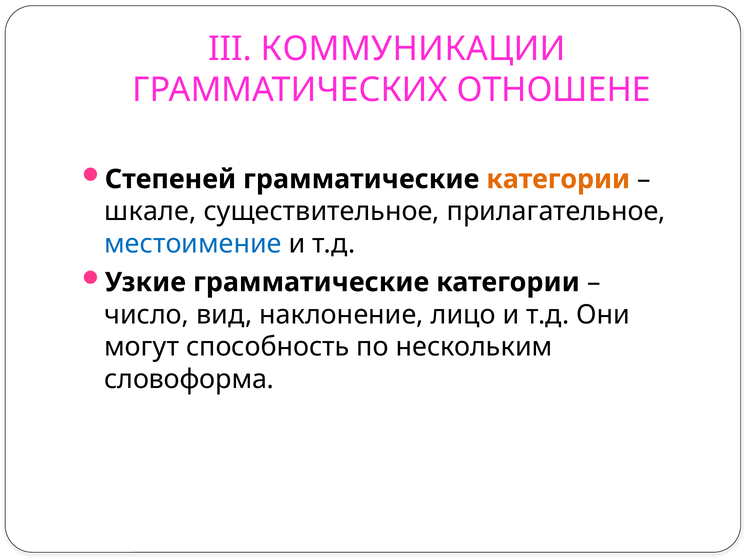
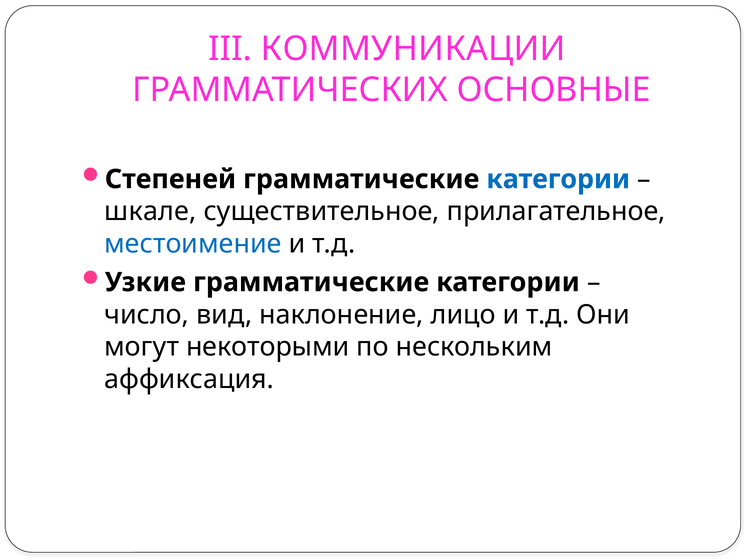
ОТНОШЕНЕ: ОТНОШЕНЕ -> ОСНОВНЫЕ (554, 90)
категории colour: orange -> blue (558, 179)
способность: способность -> некоторыми (268, 347)
словоформа: словоформа -> аффиксация (189, 379)
